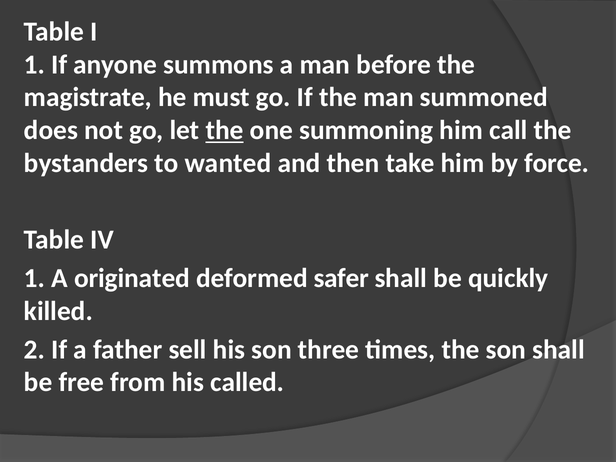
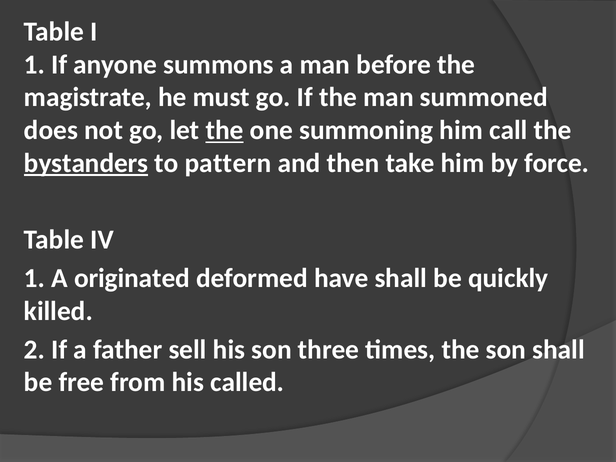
bystanders underline: none -> present (86, 163)
wanted: wanted -> pattern (228, 163)
safer: safer -> have (341, 278)
